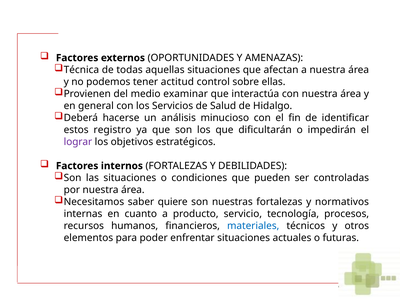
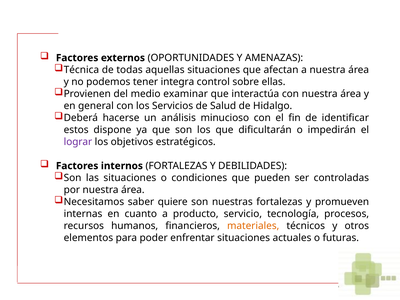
actitud: actitud -> integra (177, 82)
registro: registro -> dispone (112, 130)
normativos: normativos -> promueven (342, 202)
materiales colour: blue -> orange (253, 226)
